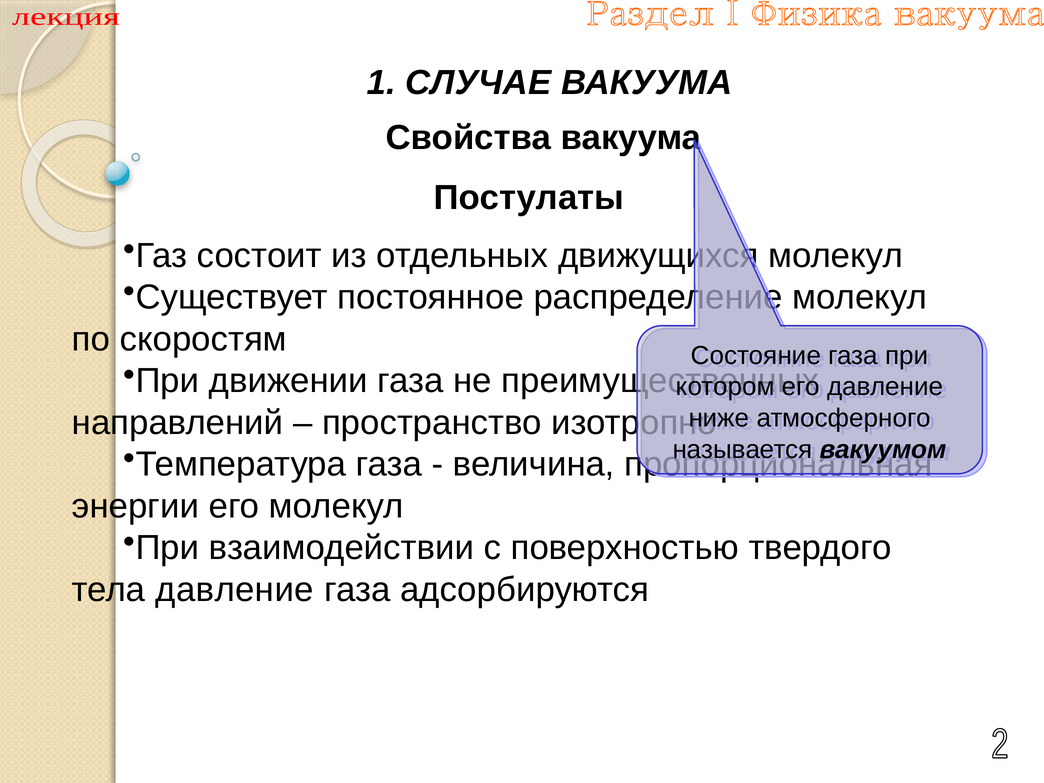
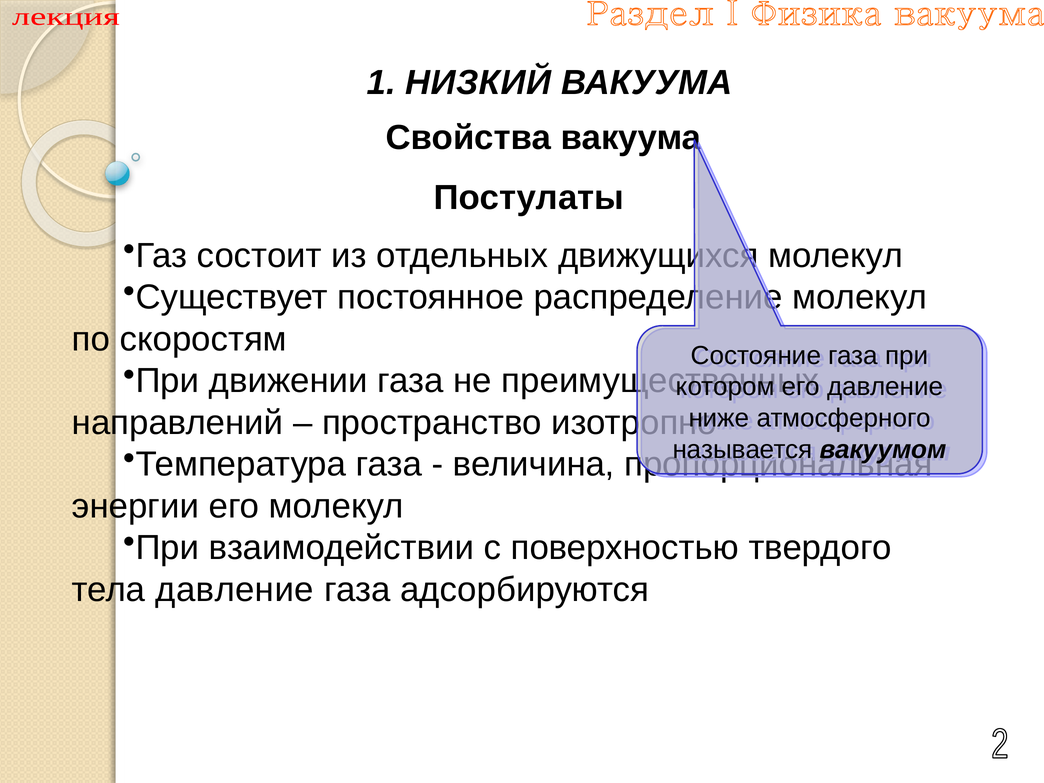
СЛУЧАЕ: СЛУЧАЕ -> НИЗКИЙ (478, 83)
